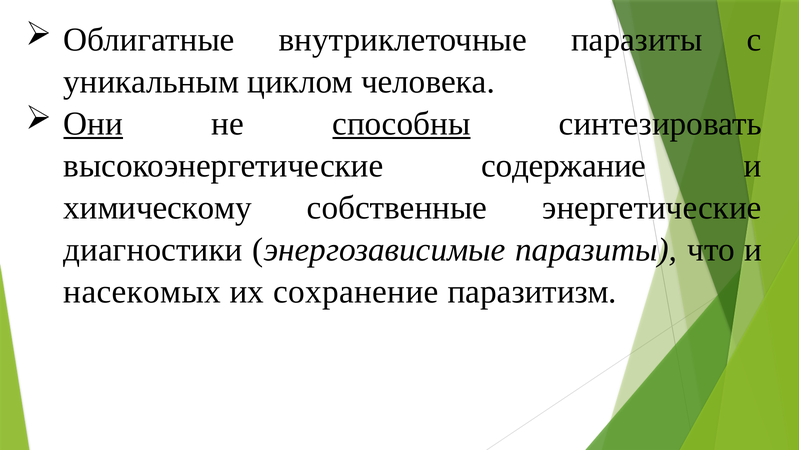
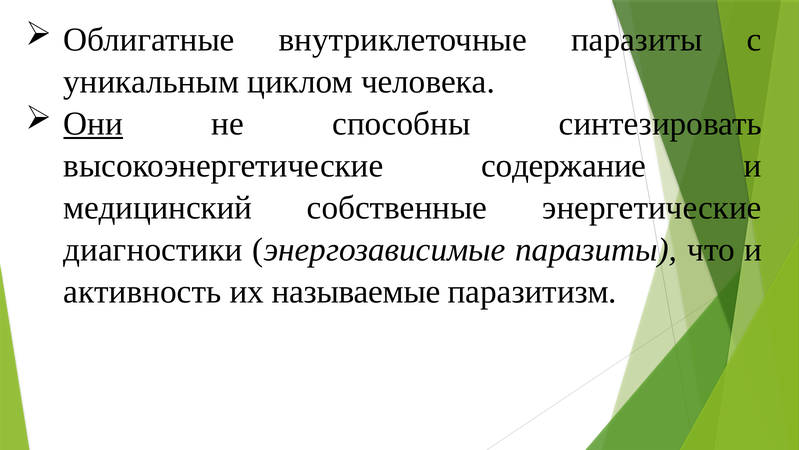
способны underline: present -> none (401, 124)
химическому: химическому -> медицинский (158, 207)
насекомых: насекомых -> активность (142, 291)
сохранение: сохранение -> называемые (356, 291)
